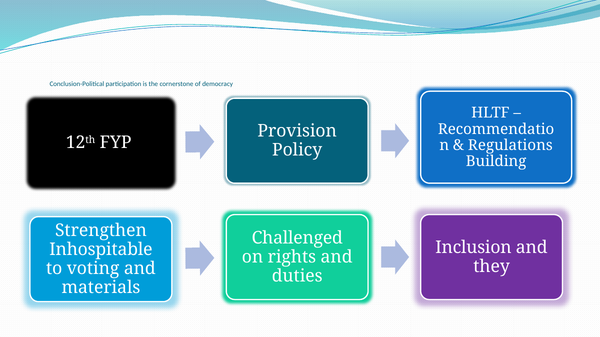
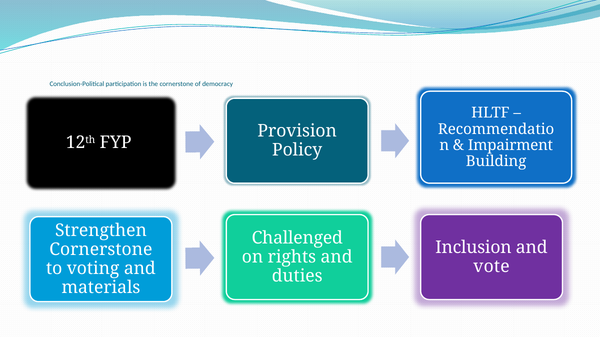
Regulations: Regulations -> Impairment (511, 145)
Inhospitable: Inhospitable -> Cornerstone (101, 250)
they: they -> vote (491, 267)
